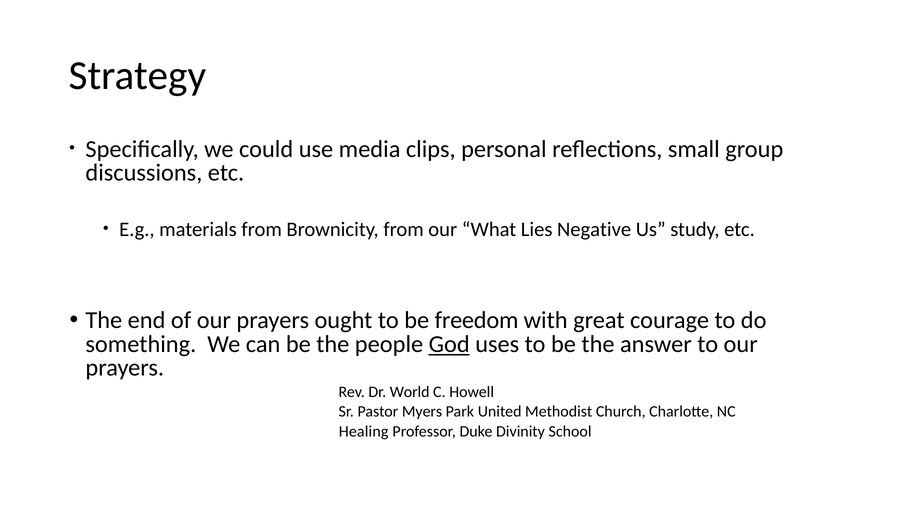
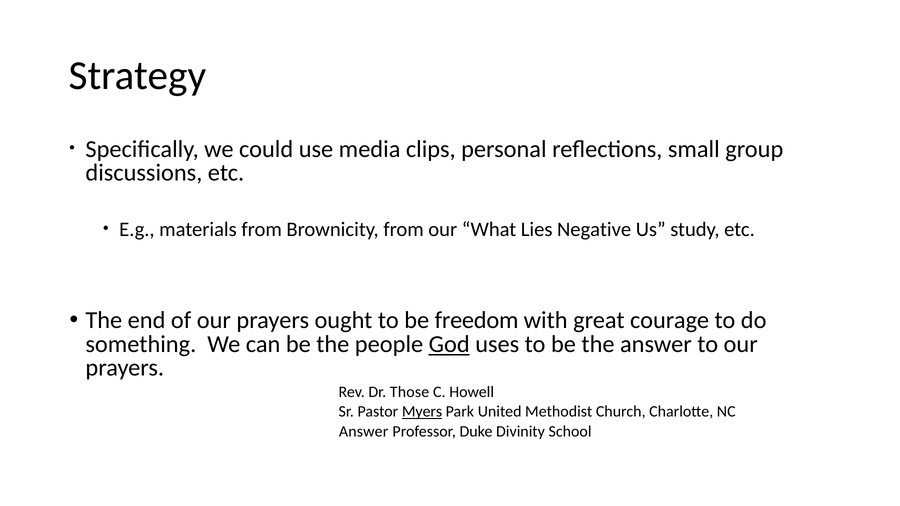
World: World -> Those (410, 392)
Myers underline: none -> present (422, 412)
Healing: Healing -> Answer (364, 431)
